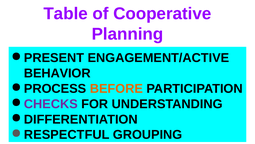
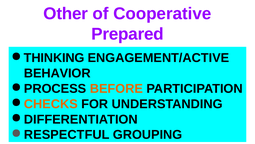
Table: Table -> Other (66, 14)
Planning: Planning -> Prepared (128, 34)
PRESENT: PRESENT -> THINKING (54, 58)
CHECKS colour: purple -> orange (51, 104)
